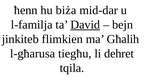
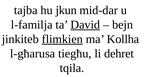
ħenn: ħenn -> tajba (26, 10)
biża: biża -> jkun (66, 10)
flimkien underline: none -> present (62, 39)
Għalih: Għalih -> Kollha (123, 39)
